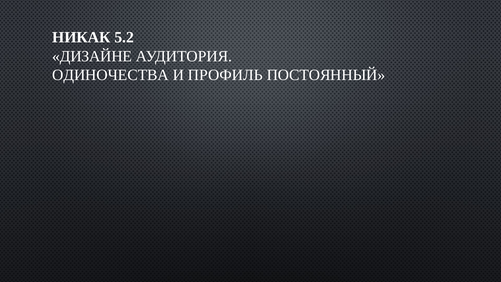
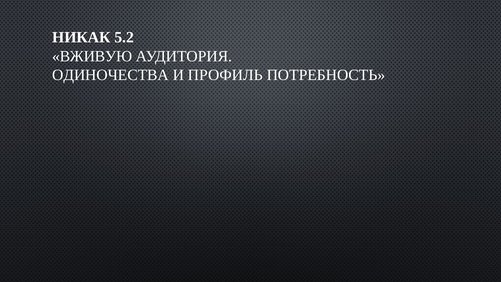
ДИЗАЙНЕ: ДИЗАЙНЕ -> ВЖИВУЮ (92, 56)
ПОСТОЯННЫЙ: ПОСТОЯННЫЙ -> ПОТРЕБНОСТЬ (326, 75)
